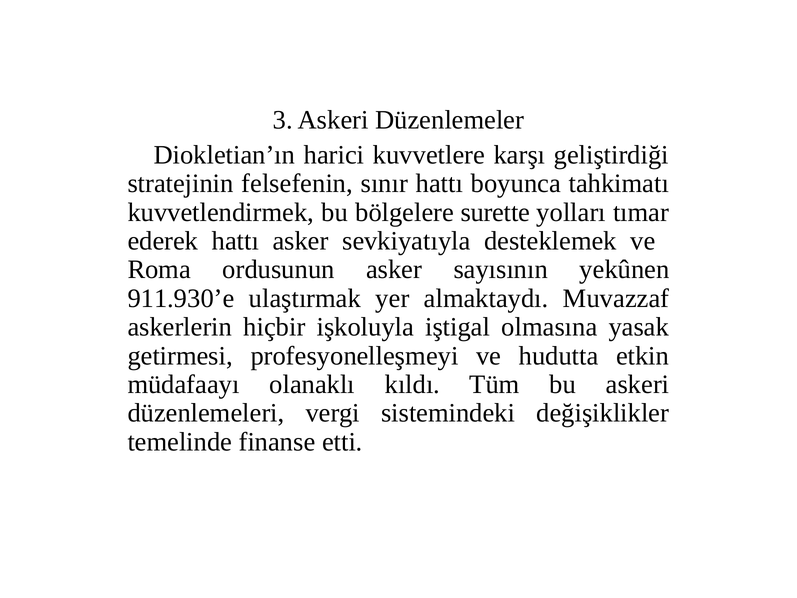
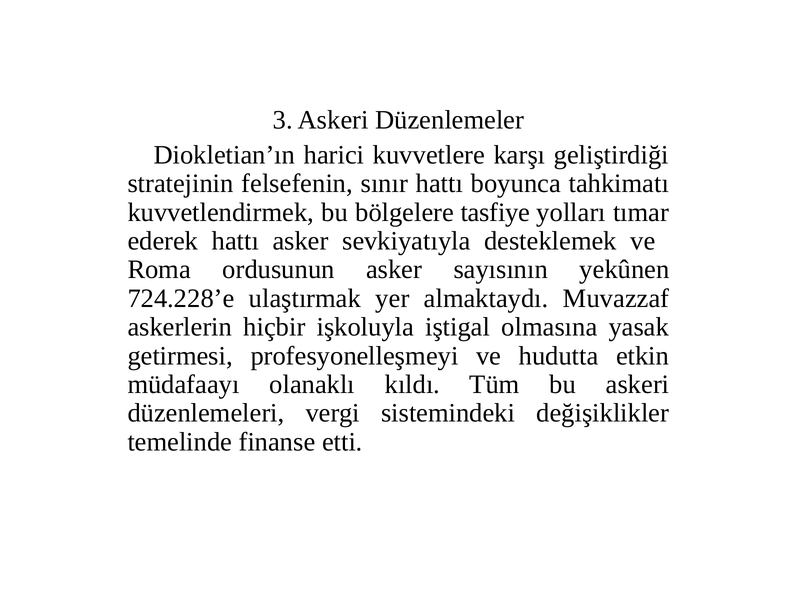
surette: surette -> tasfiye (495, 212)
911.930’e: 911.930’e -> 724.228’e (181, 298)
